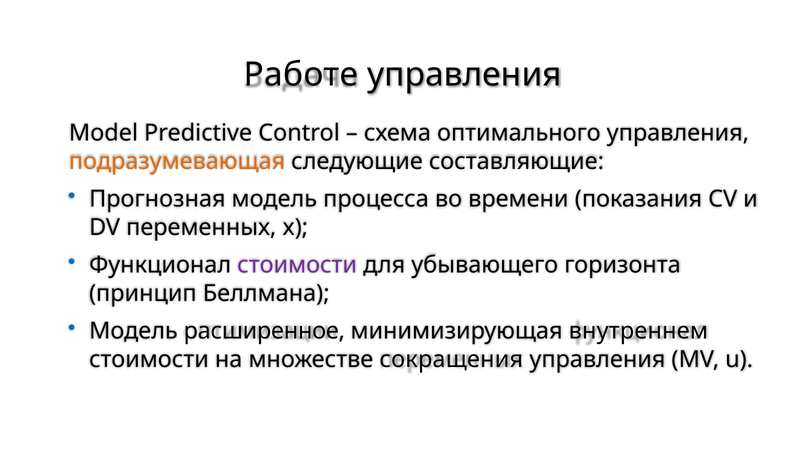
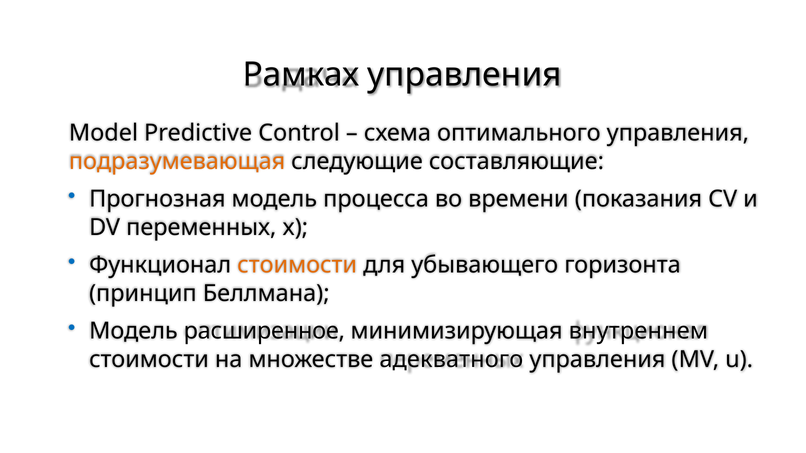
Работе: Работе -> Рамках (301, 75)
стоимости colour: purple -> orange (297, 265)
сокращения: сокращения -> адекватного (451, 360)
